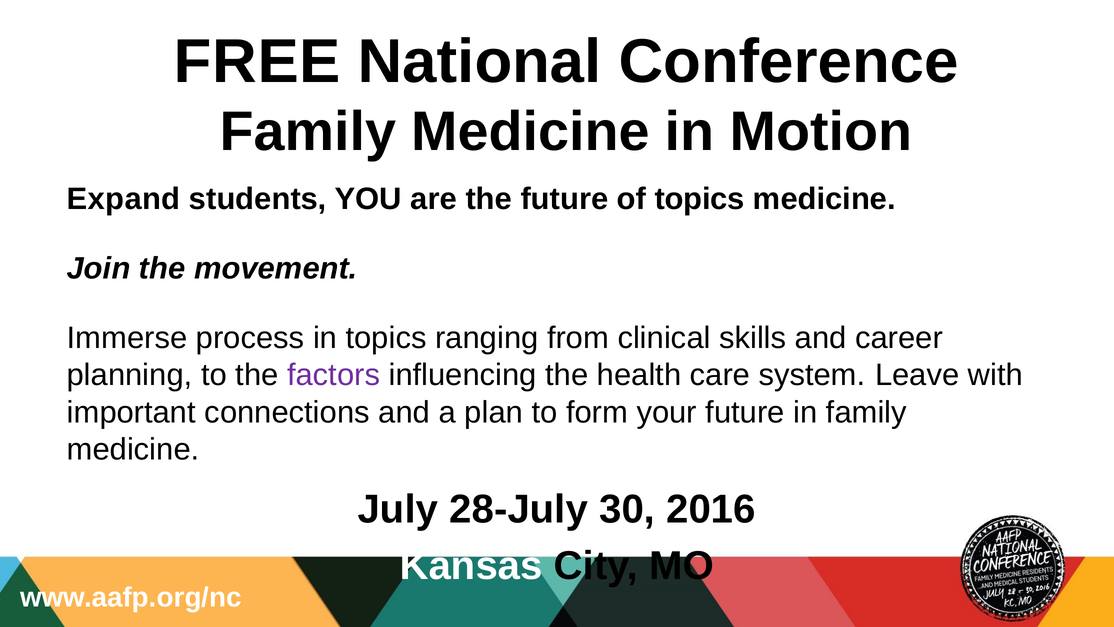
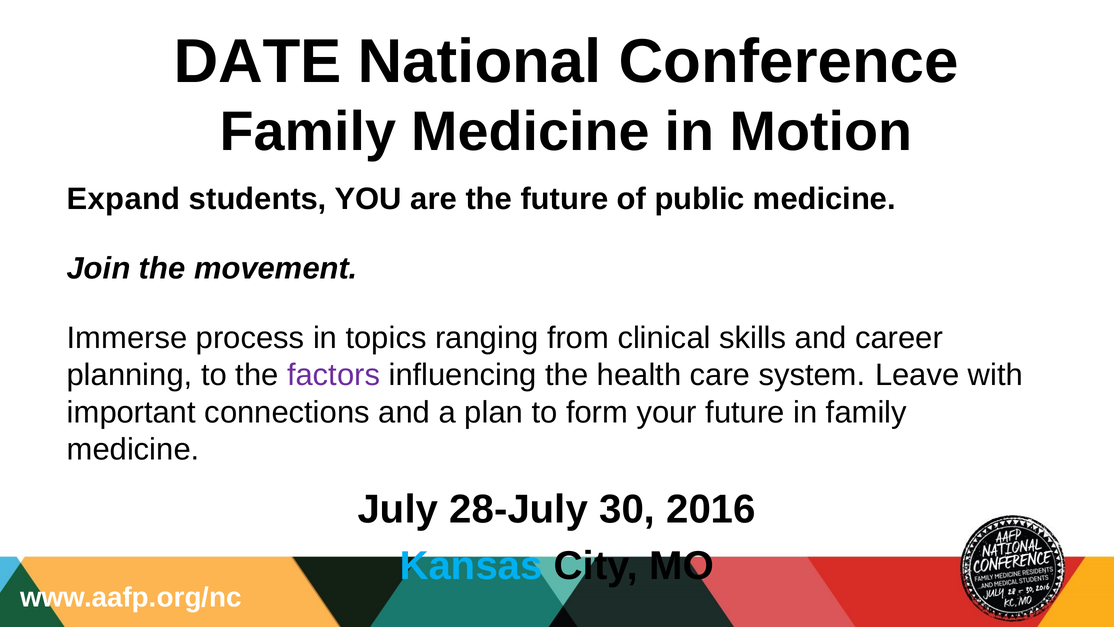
FREE: FREE -> DATE (258, 62)
of topics: topics -> public (700, 199)
Kansas colour: white -> light blue (471, 566)
